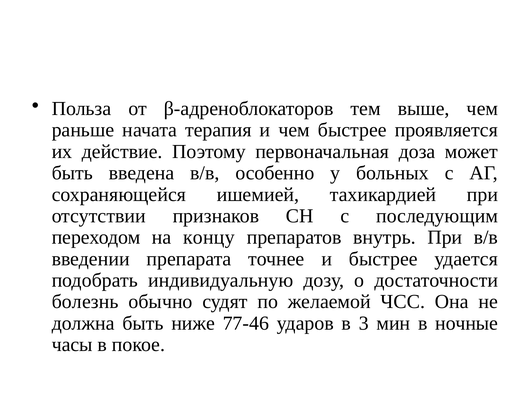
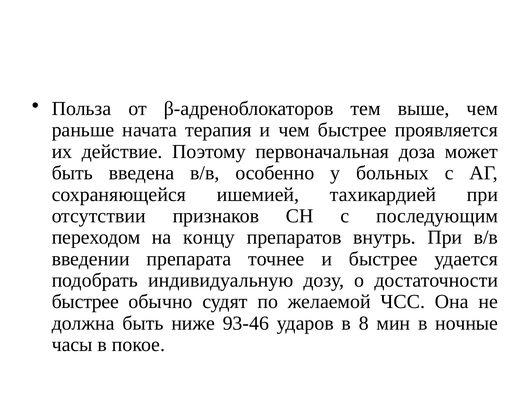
болезнь: болезнь -> быстрее (85, 302)
77-46: 77-46 -> 93-46 (246, 324)
3: 3 -> 8 (364, 324)
